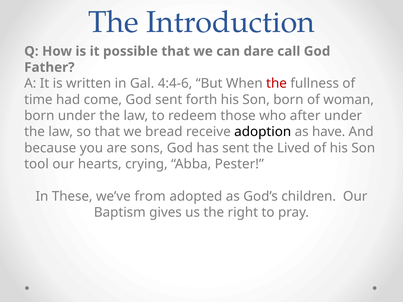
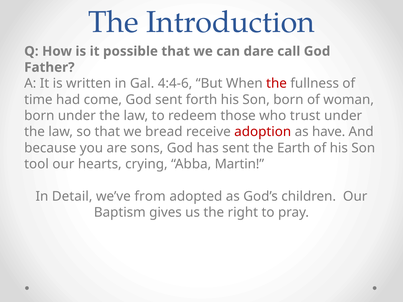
after: after -> trust (305, 116)
adoption colour: black -> red (263, 132)
Lived: Lived -> Earth (294, 148)
Pester: Pester -> Martin (239, 164)
These: These -> Detail (72, 196)
